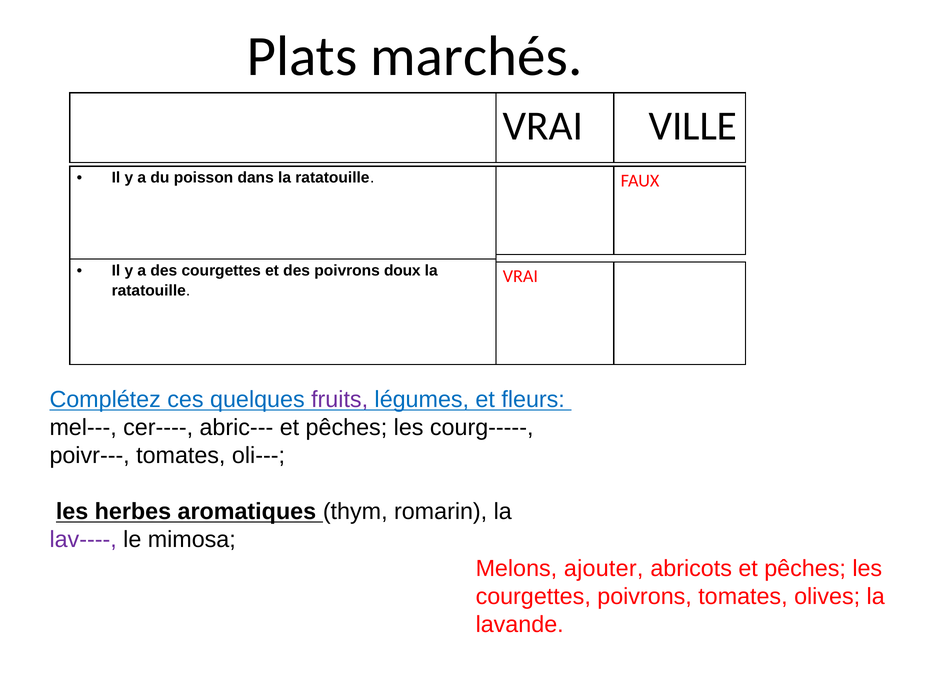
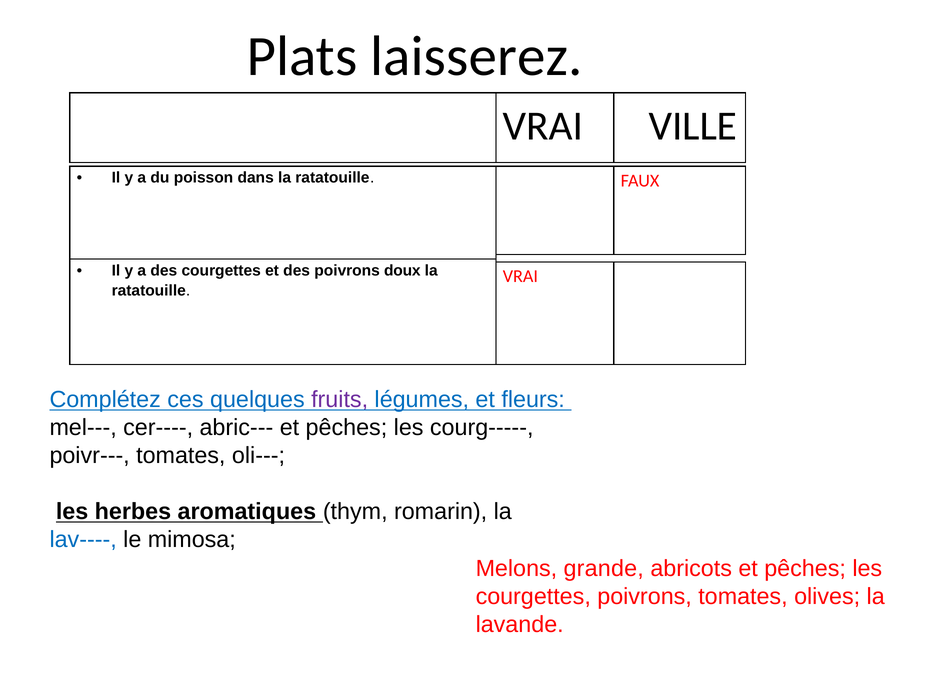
marchés: marchés -> laisserez (476, 56)
lav---- colour: purple -> blue (83, 539)
ajouter: ajouter -> grande (604, 568)
